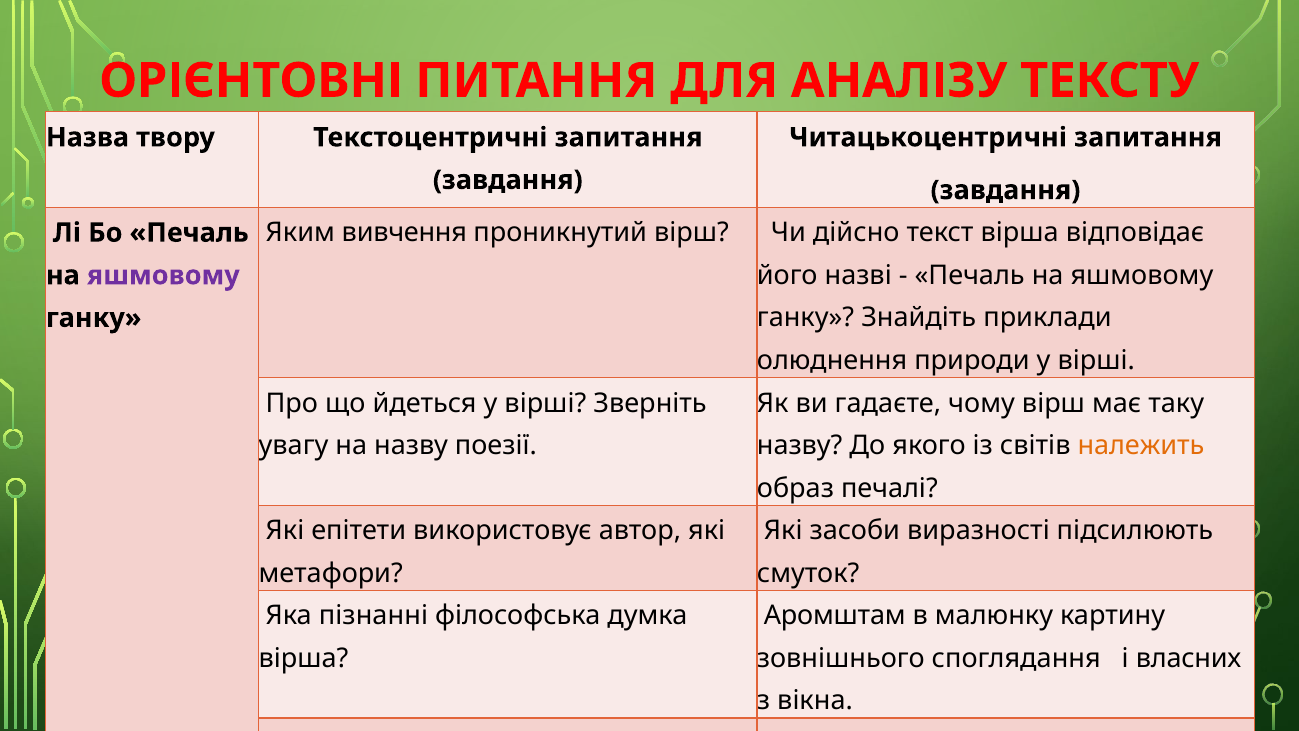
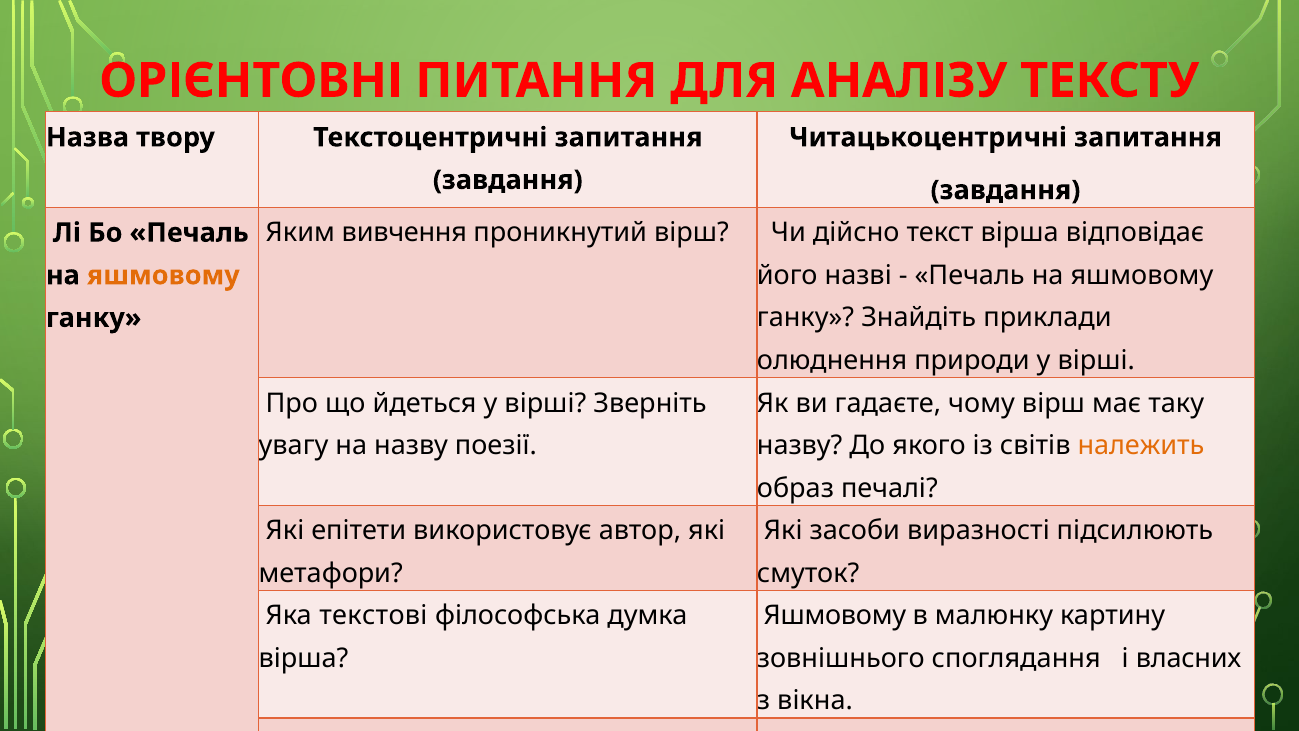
яшмовому colour: purple -> orange (163, 275)
пізнанні: пізнанні -> текстові (373, 616)
Аромштам: Аромштам -> Яшмовому (835, 616)
